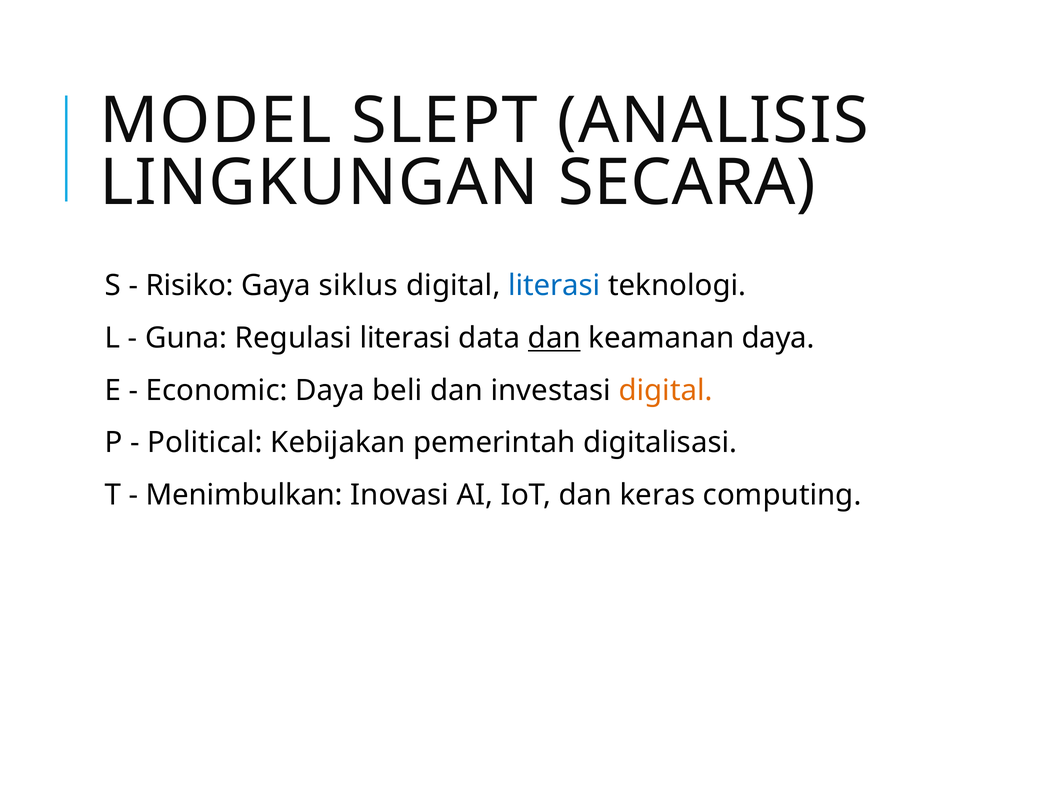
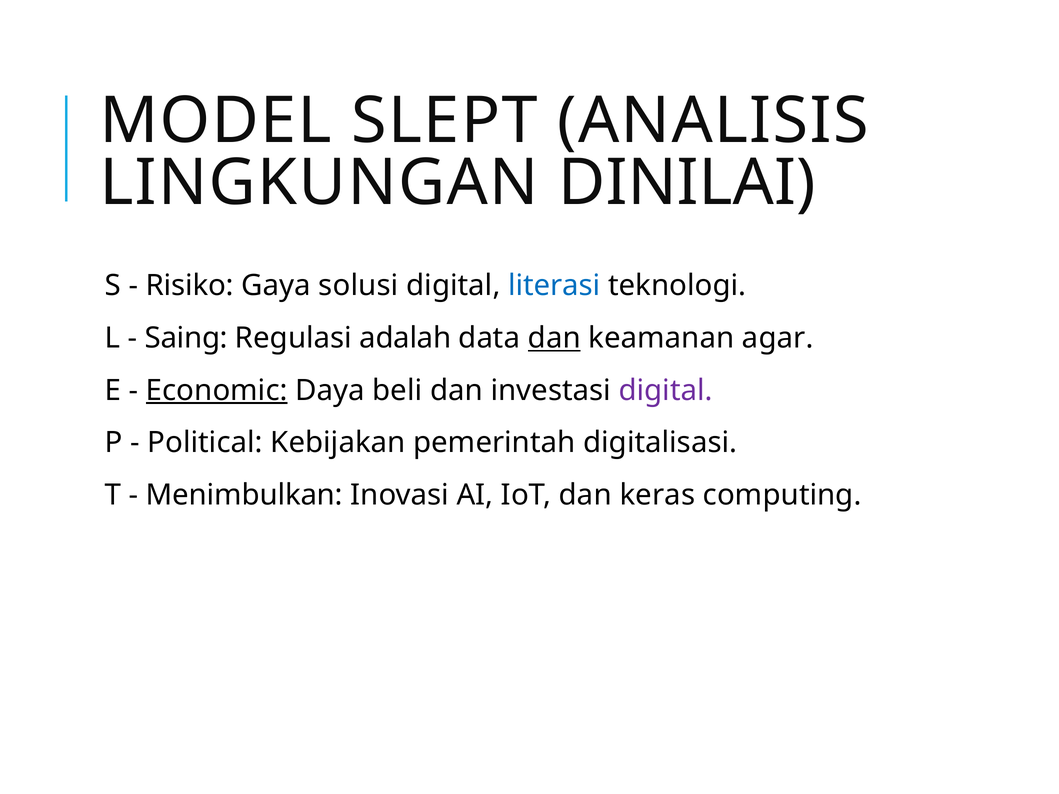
SECARA: SECARA -> DINILAI (687, 183)
siklus: siklus -> solusi (358, 286)
Guna: Guna -> Saing (186, 338)
Regulasi literasi: literasi -> adalah (405, 338)
keamanan daya: daya -> agar (778, 338)
Economic underline: none -> present (217, 390)
digital colour: orange -> purple (666, 390)
